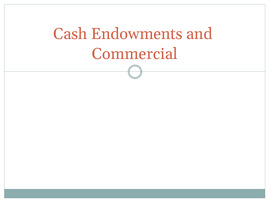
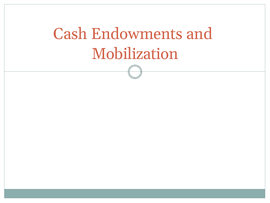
Commercial: Commercial -> Mobilization (135, 54)
